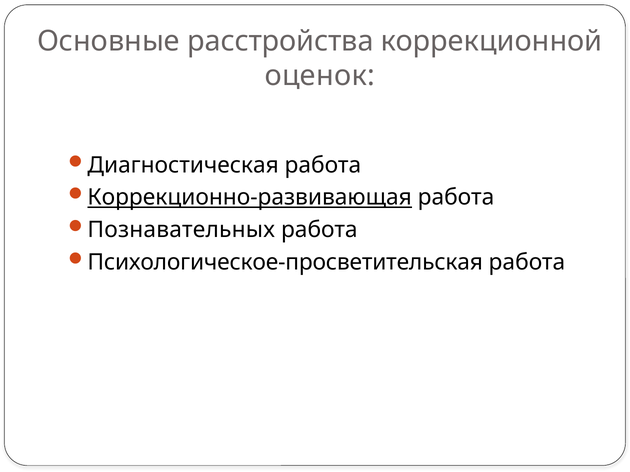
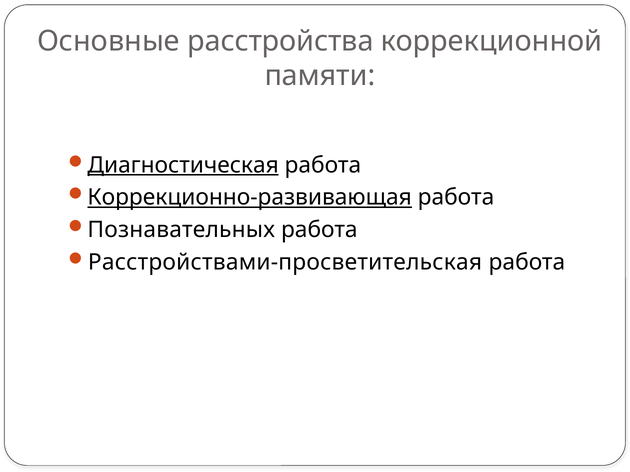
оценок: оценок -> памяти (320, 76)
Диагностическая underline: none -> present (183, 165)
Психологическое-просветительская: Психологическое-просветительская -> Расстройствами-просветительская (285, 262)
